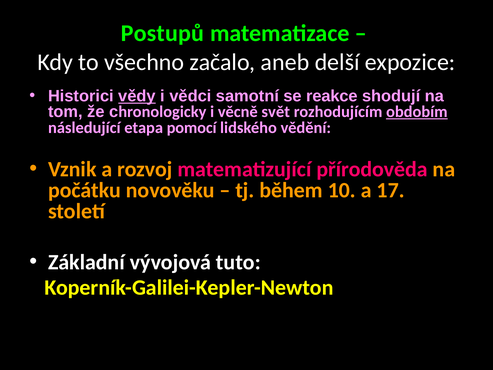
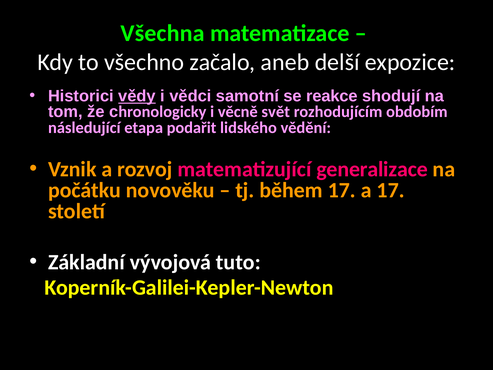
Postupů: Postupů -> Všechna (162, 33)
obdobím underline: present -> none (417, 112)
pomocí: pomocí -> podařit (192, 127)
přírodověda: přírodověda -> generalizace (372, 169)
během 10: 10 -> 17 (342, 190)
